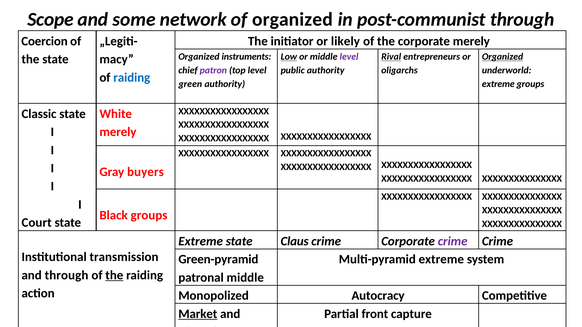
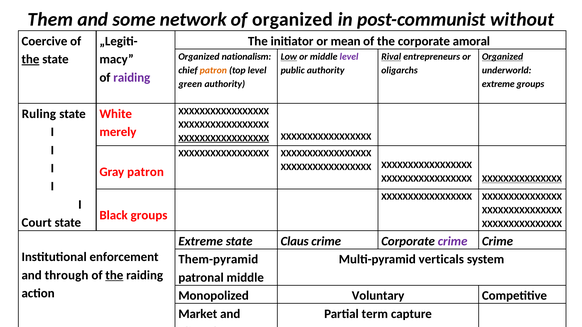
Scope: Scope -> Them (50, 19)
post-communist through: through -> without (522, 19)
Coercion: Coercion -> Coercive (44, 41)
likely: likely -> mean (346, 41)
corporate merely: merely -> amoral (471, 41)
instruments: instruments -> nationalism (246, 57)
the underline: none -> present (30, 59)
patron colour: purple -> orange (213, 70)
raiding colour: blue -> purple (132, 78)
Classic: Classic -> Ruling (39, 114)
XXXXXXXXXXXXXXXXX underline: none -> present (224, 138)
Gray buyers: buyers -> patron (145, 172)
XXXXXXXXXXXXXXX underline: none -> present (522, 179)
transmission: transmission -> enforcement (124, 257)
Green-pyramid: Green-pyramid -> Them-pyramid (218, 260)
Multi-pyramid extreme: extreme -> verticals (441, 260)
Autocracy: Autocracy -> Voluntary (378, 296)
Market underline: present -> none (198, 314)
front: front -> term (375, 314)
